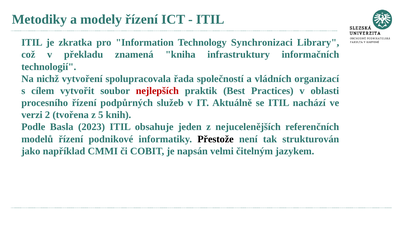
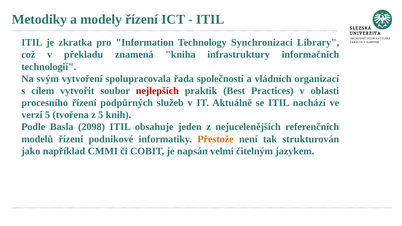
nichž: nichž -> svým (48, 79)
verzi 2: 2 -> 5 (47, 115)
2023: 2023 -> 2098 (92, 127)
Přestože colour: black -> orange (216, 139)
